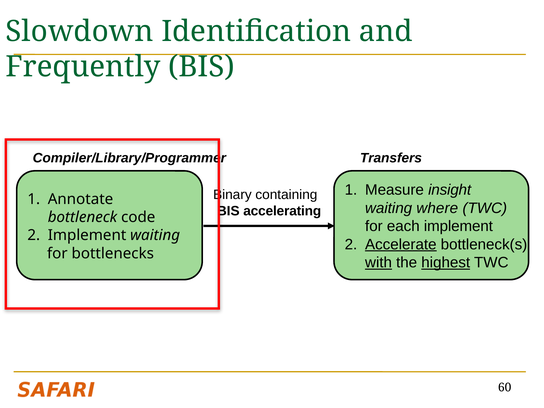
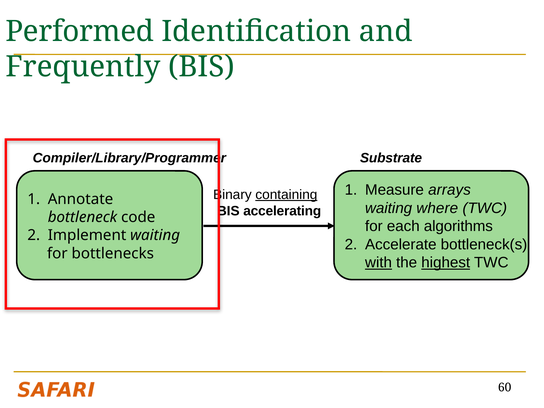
Slowdown: Slowdown -> Performed (80, 32)
Transfers: Transfers -> Substrate (391, 158)
insight: insight -> arrays (450, 190)
containing underline: none -> present (286, 195)
each implement: implement -> algorithms (458, 226)
Accelerate underline: present -> none (401, 244)
